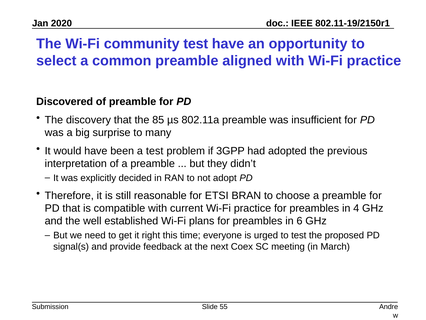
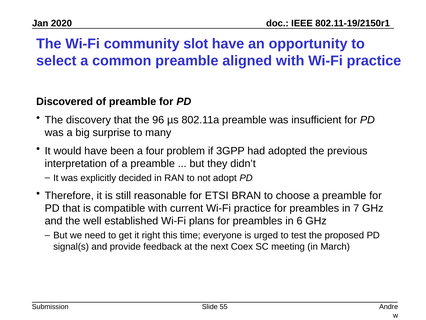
community test: test -> slot (196, 44)
85: 85 -> 96 (158, 120)
a test: test -> four (155, 151)
4: 4 -> 7 (356, 208)
